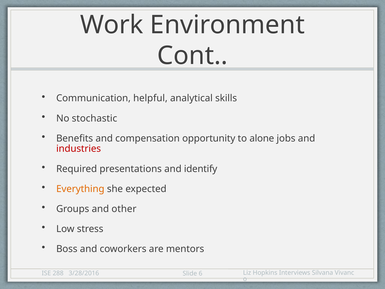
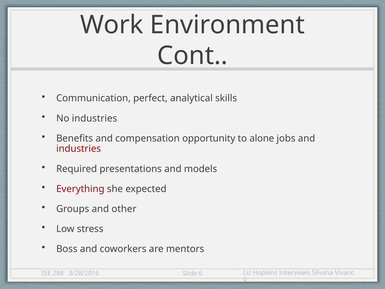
helpful: helpful -> perfect (150, 98)
No stochastic: stochastic -> industries (94, 118)
identify: identify -> models (201, 169)
Everything colour: orange -> red (80, 189)
